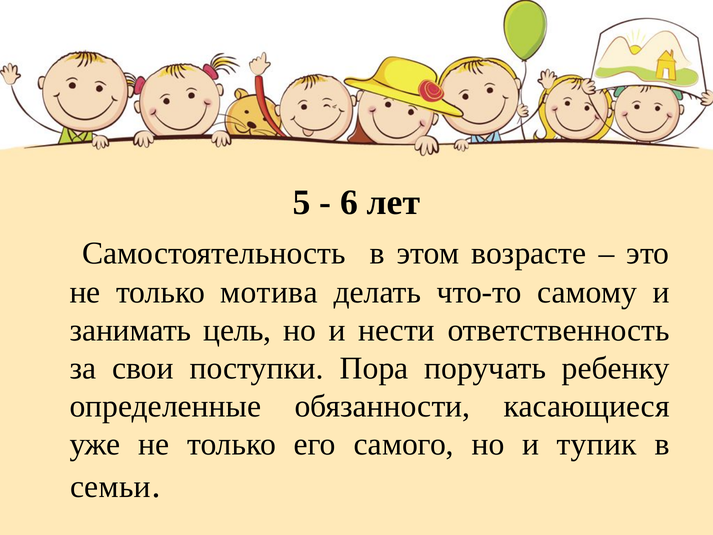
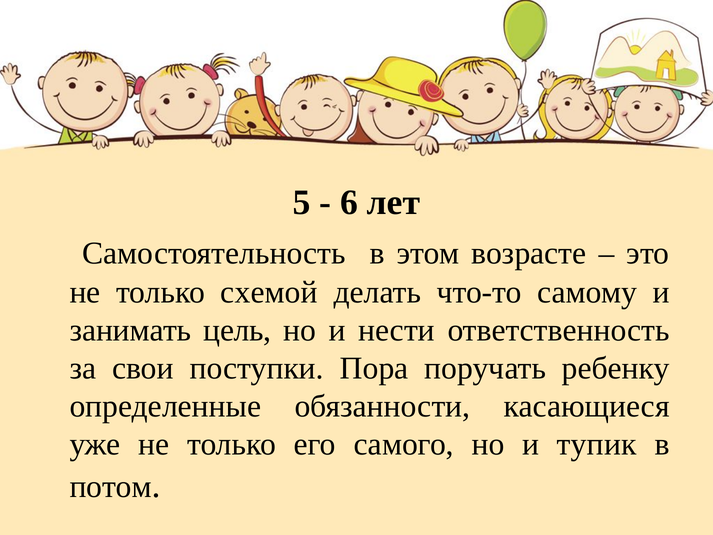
мотива: мотива -> схемой (269, 292)
семьи: семьи -> потом (111, 486)
